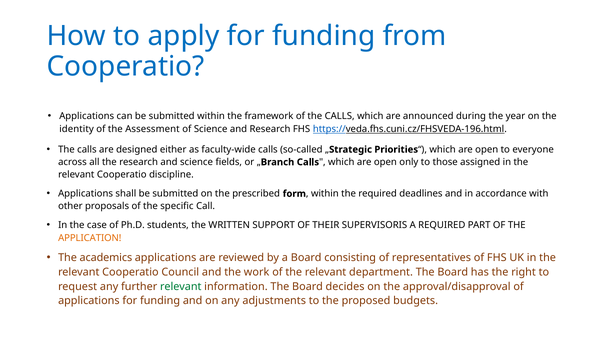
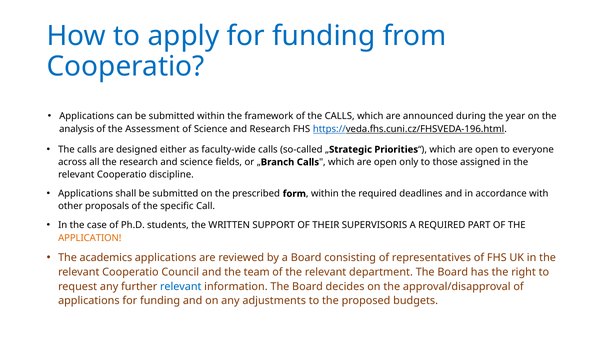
identity: identity -> analysis (77, 129)
work: work -> team (257, 272)
relevant colour: green -> blue (181, 287)
